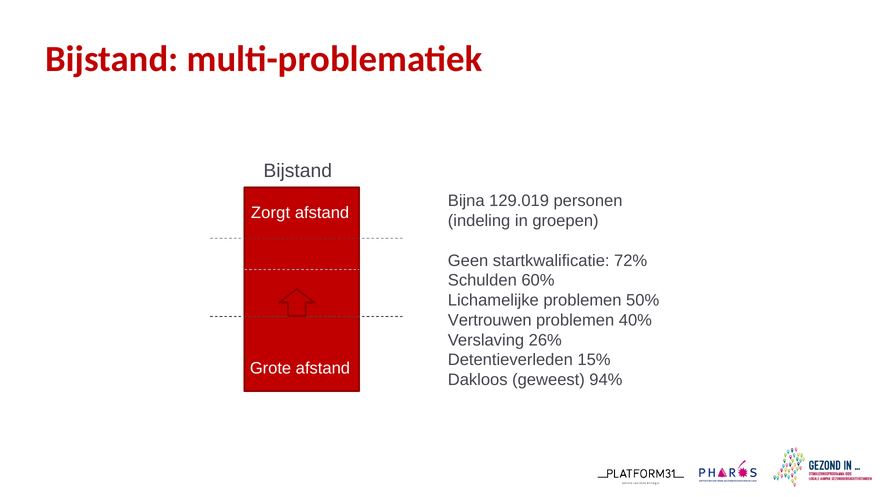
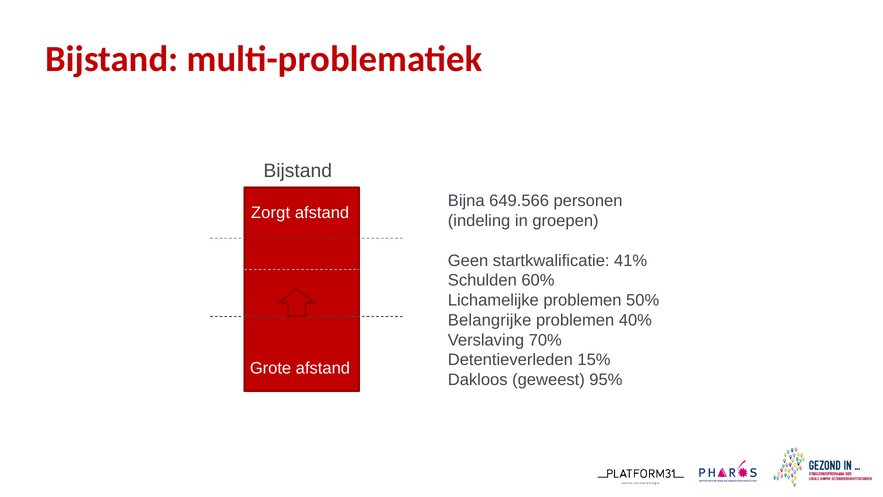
129.019: 129.019 -> 649.566 (519, 201)
72%: 72% -> 41% (631, 260)
Vertrouwen: Vertrouwen -> Belangrijke (490, 320)
26%: 26% -> 70% (545, 340)
94%: 94% -> 95% (606, 380)
